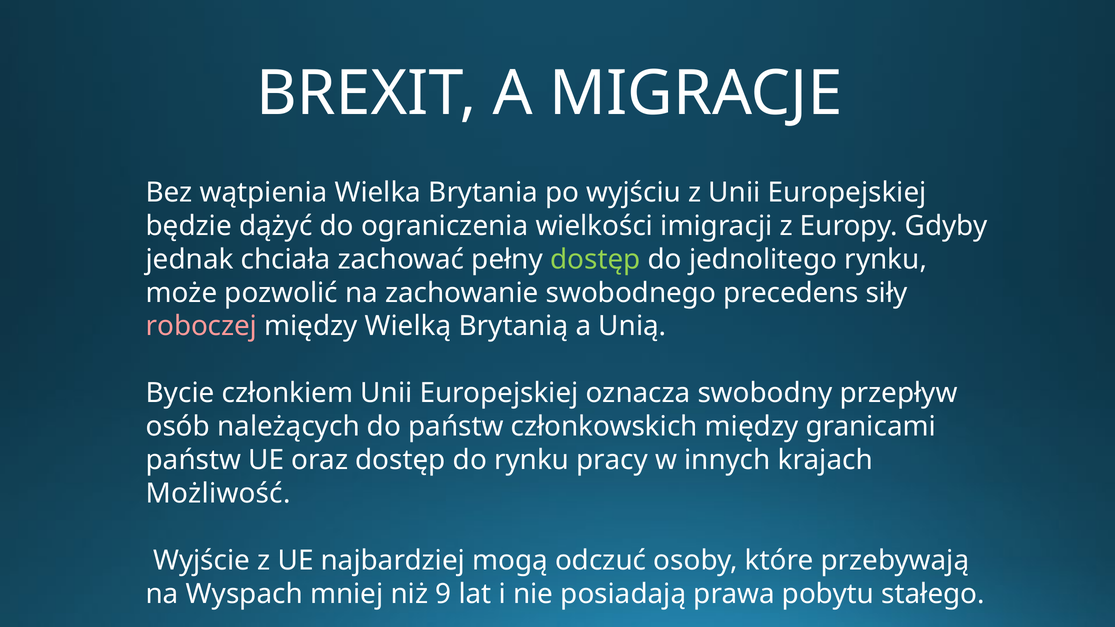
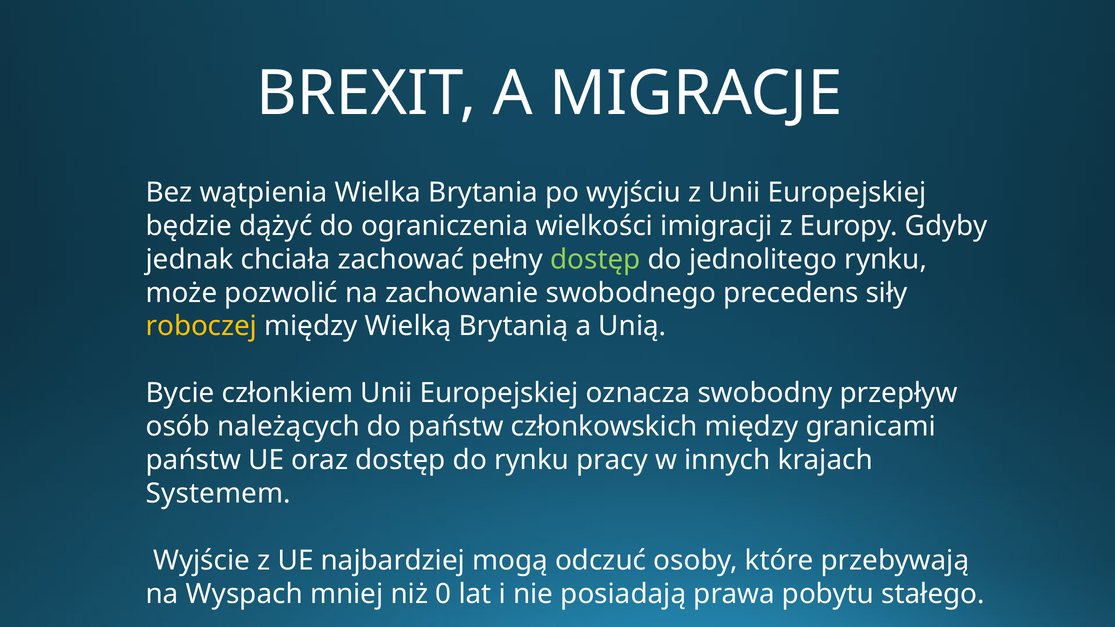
roboczej colour: pink -> yellow (201, 326)
Możliwość: Możliwość -> Systemem (218, 494)
9: 9 -> 0 (443, 594)
